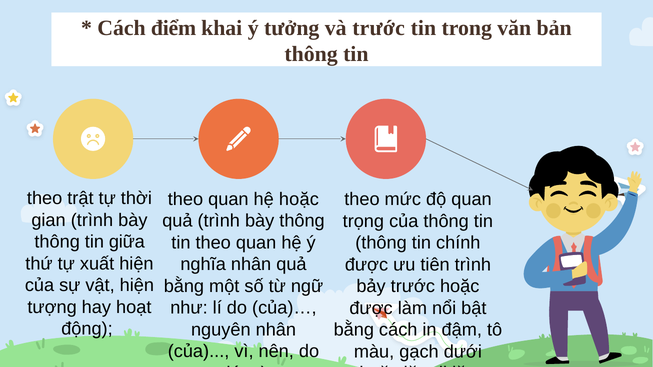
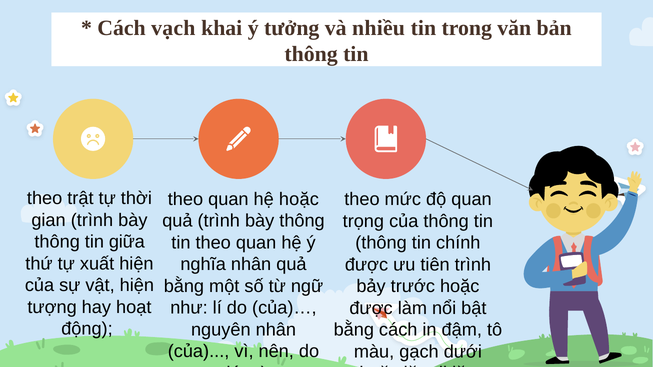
điểm: điểm -> vạch (173, 28)
và trước: trước -> nhiều (379, 28)
